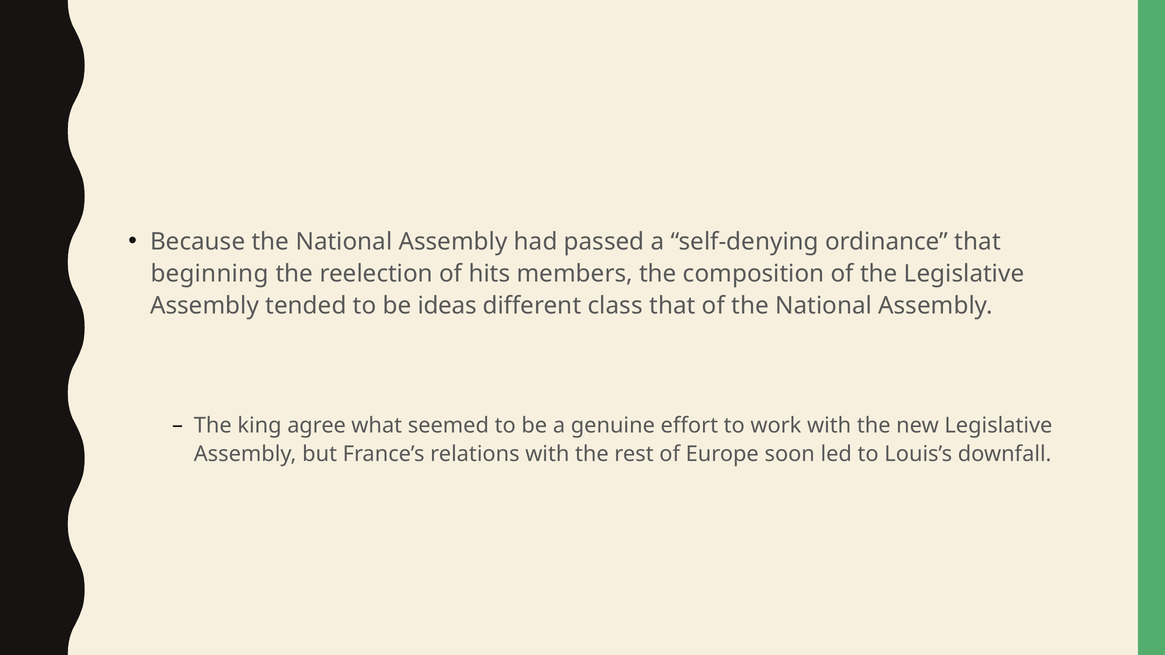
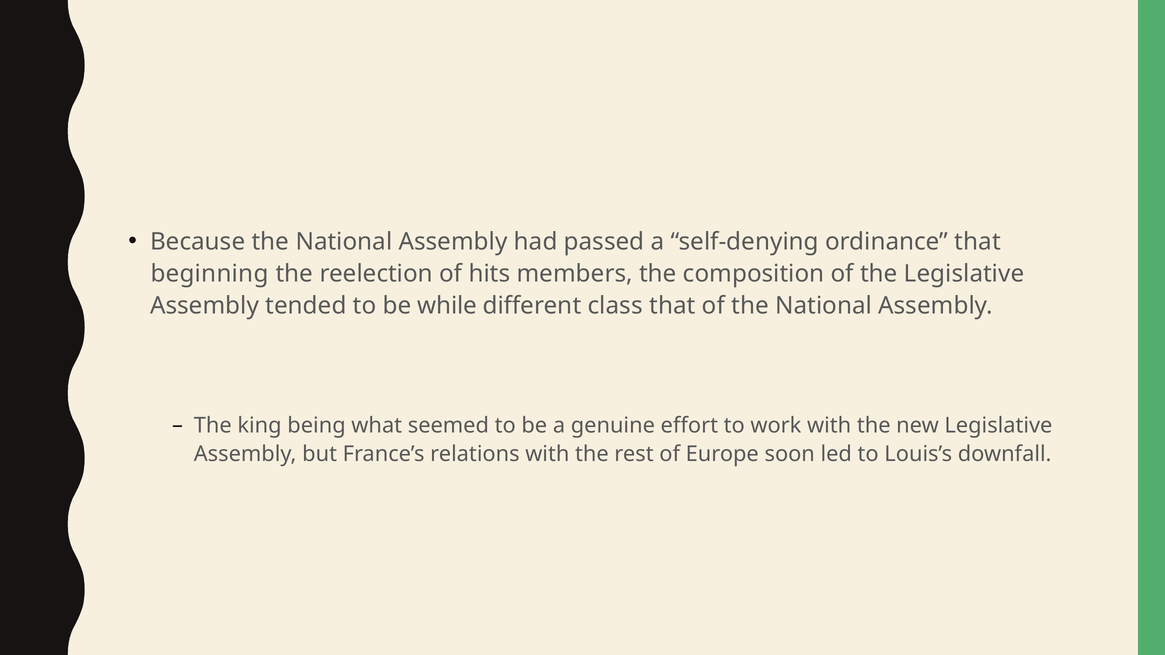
ideas: ideas -> while (447, 306)
agree: agree -> being (317, 426)
